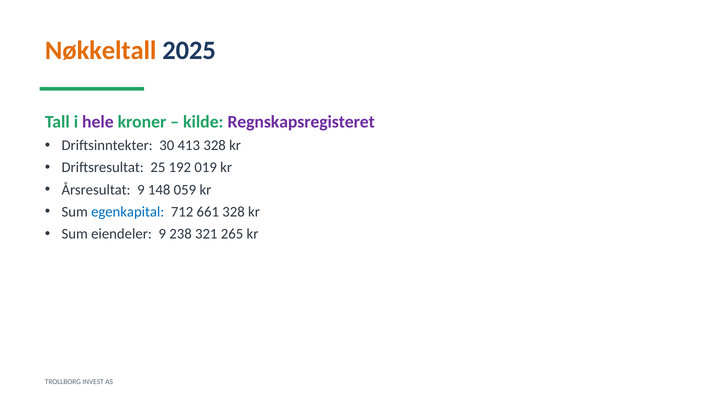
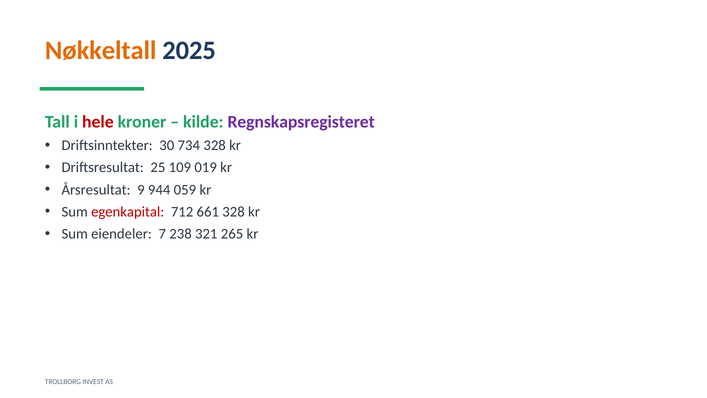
hele colour: purple -> red (98, 122)
413: 413 -> 734 (189, 145)
192: 192 -> 109 (180, 167)
148: 148 -> 944 (159, 190)
egenkapital colour: blue -> red (128, 212)
eiendeler 9: 9 -> 7 (162, 234)
